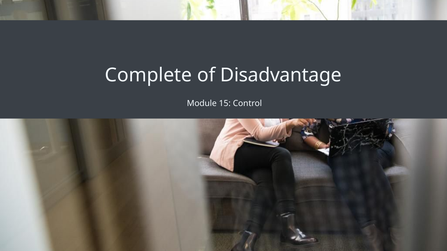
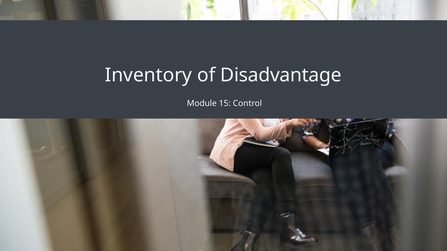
Complete: Complete -> Inventory (149, 75)
